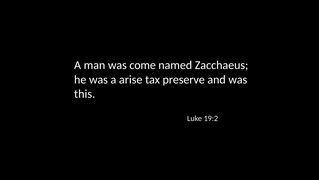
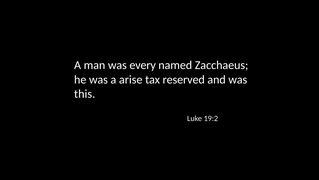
come: come -> every (143, 65)
preserve: preserve -> reserved (184, 79)
